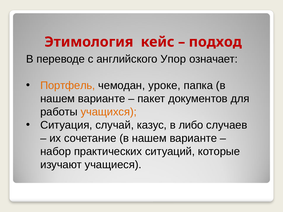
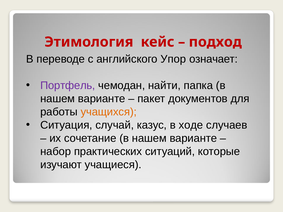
Портфель colour: orange -> purple (68, 86)
уроке: уроке -> найти (164, 86)
либо: либо -> ходе (191, 125)
